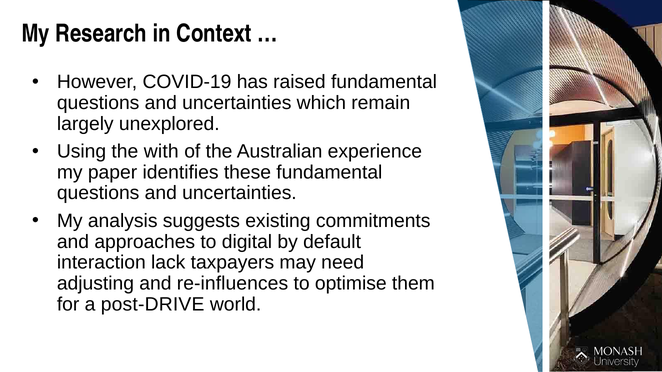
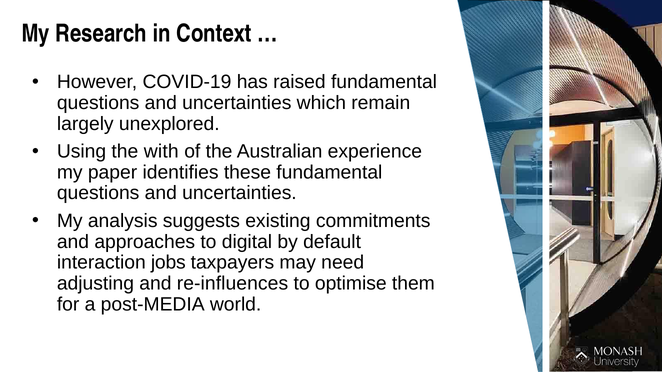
lack: lack -> jobs (168, 263)
post-DRIVE: post-DRIVE -> post-MEDIA (153, 304)
